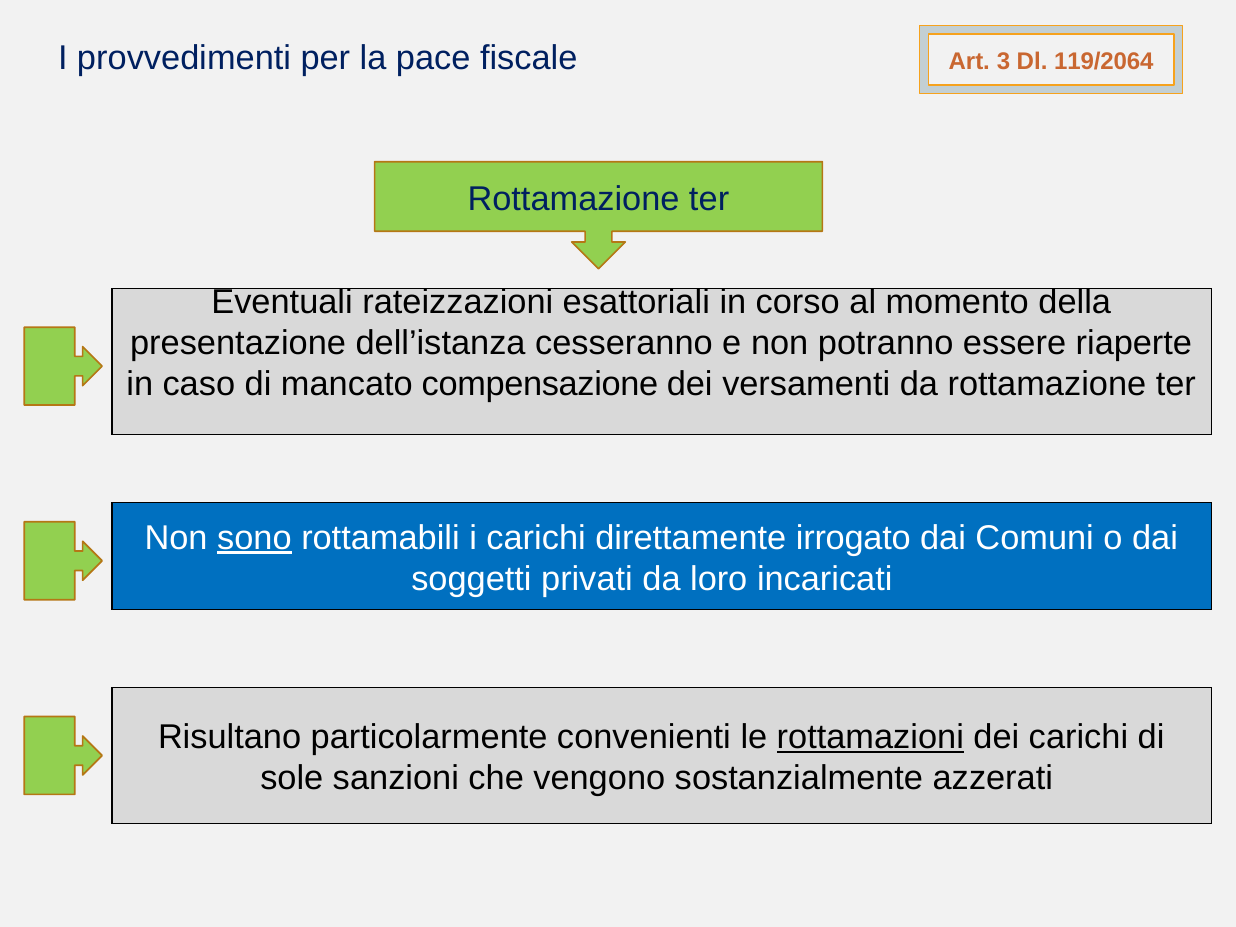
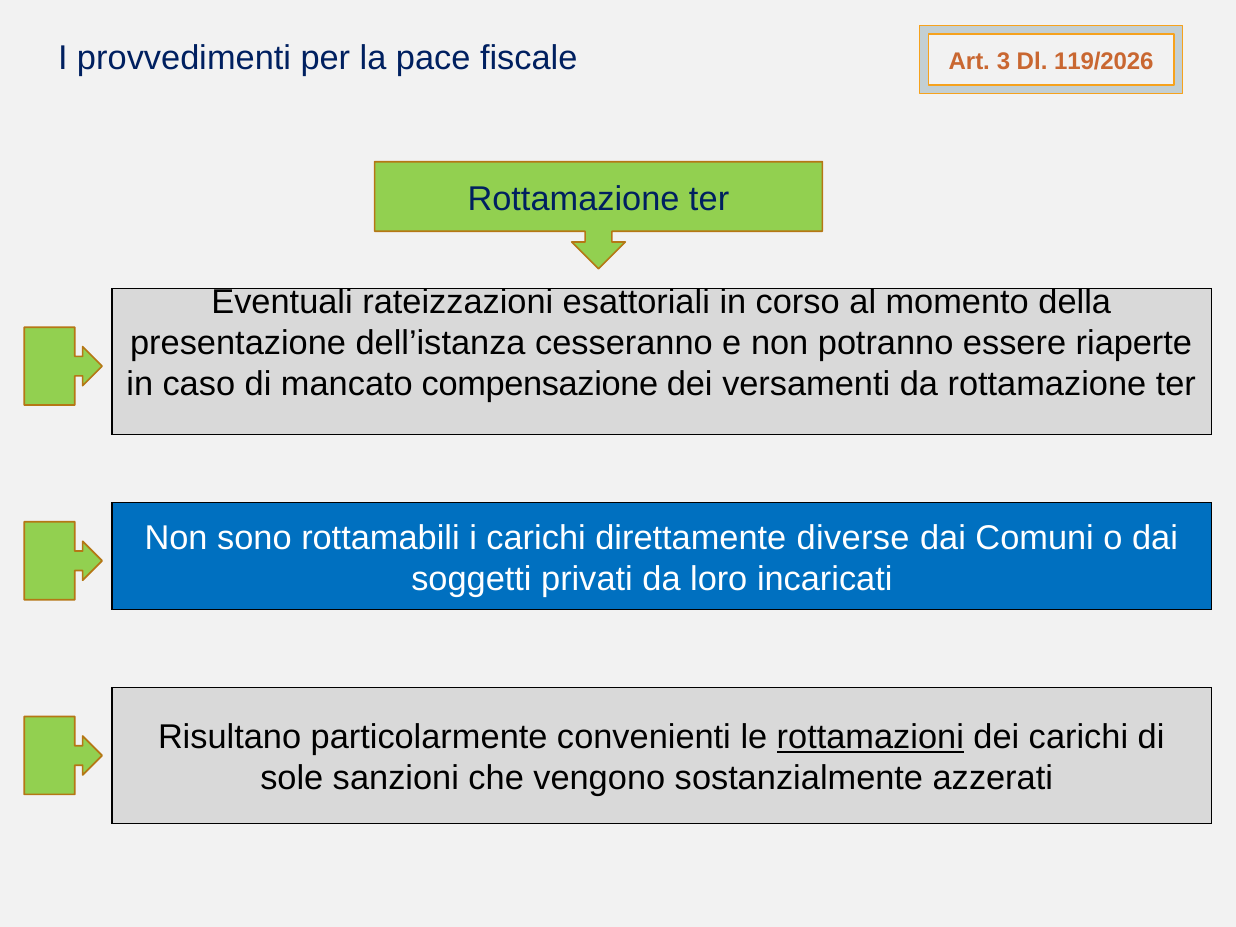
119/2064: 119/2064 -> 119/2026 (1104, 61)
sono underline: present -> none (254, 538)
irrogato: irrogato -> diverse (853, 538)
